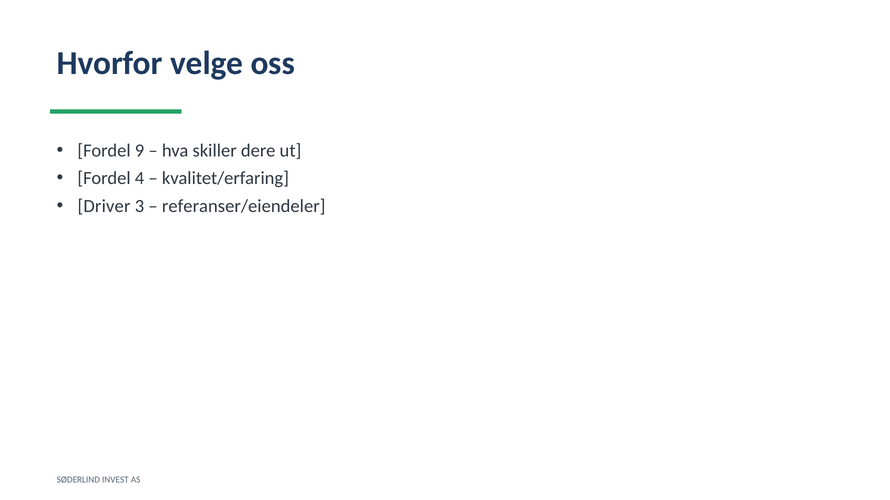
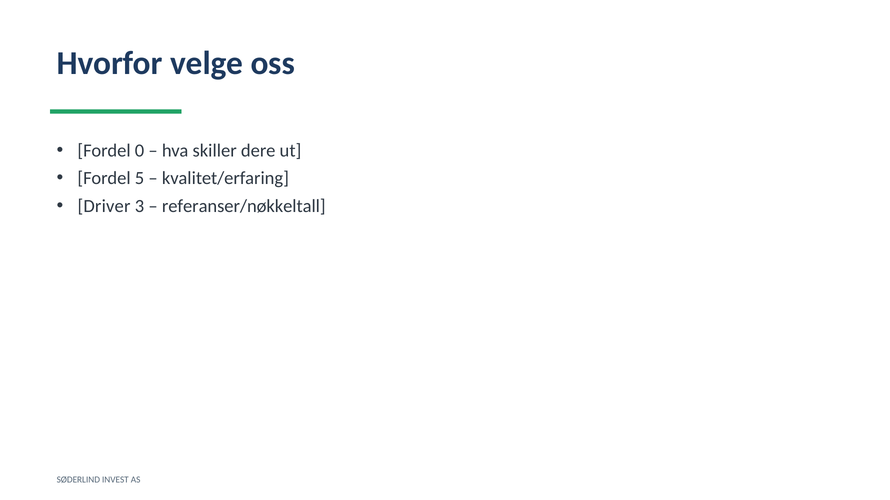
9: 9 -> 0 (140, 151)
4: 4 -> 5 (140, 179)
referanser/eiendeler: referanser/eiendeler -> referanser/nøkkeltall (244, 206)
